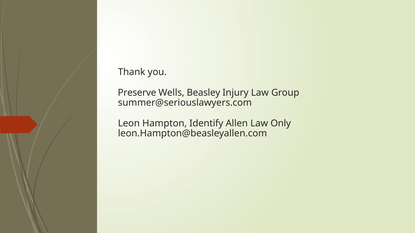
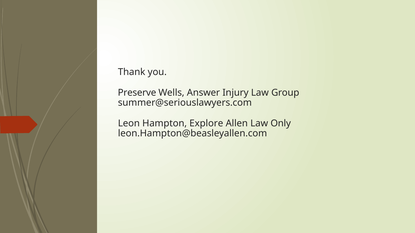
Beasley: Beasley -> Answer (203, 93)
Identify: Identify -> Explore (206, 123)
